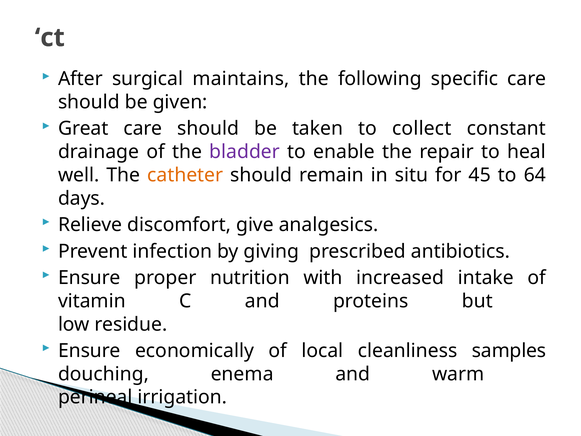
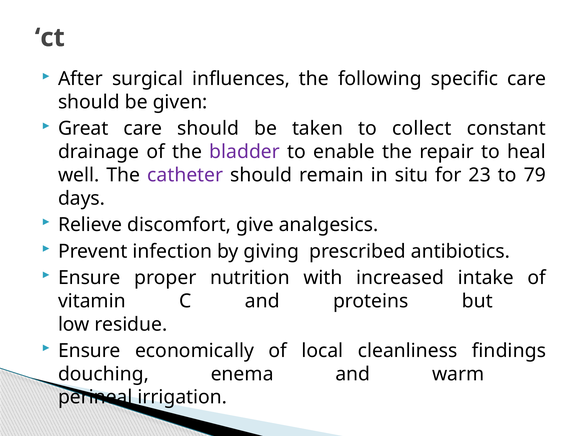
maintains: maintains -> influences (241, 79)
catheter colour: orange -> purple (185, 175)
45: 45 -> 23 (480, 175)
64: 64 -> 79 (535, 175)
samples: samples -> findings (509, 351)
